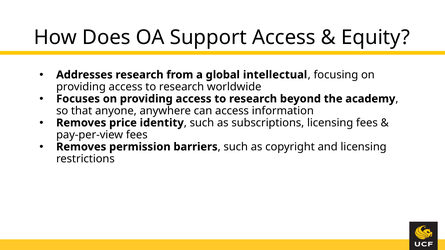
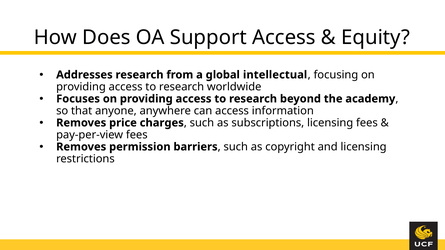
identity: identity -> charges (162, 123)
